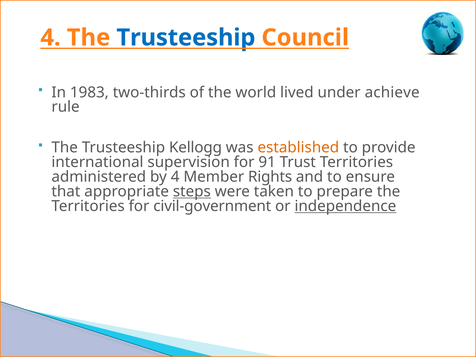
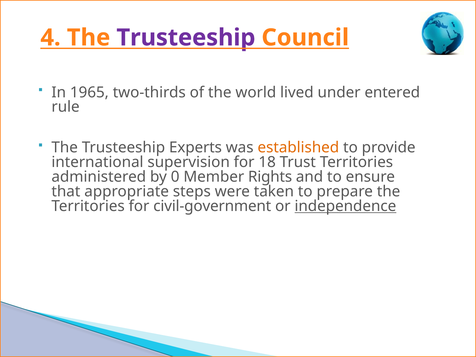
Trusteeship colour: blue -> purple (186, 38)
1983: 1983 -> 1965 (89, 92)
achieve: achieve -> entered (392, 92)
Kellogg: Kellogg -> Experts (195, 148)
91: 91 -> 18 (267, 162)
by 4: 4 -> 0 (175, 177)
steps underline: present -> none (192, 191)
